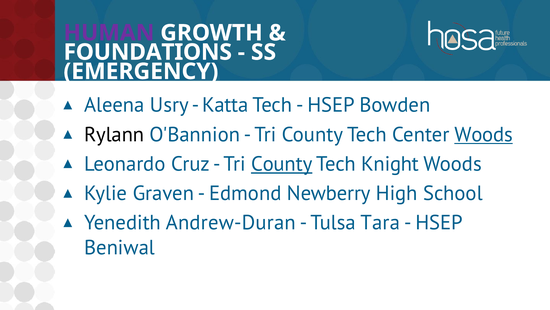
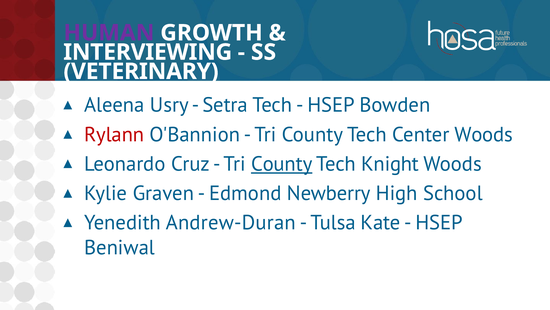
FOUNDATIONS: FOUNDATIONS -> INTERVIEWING (148, 52)
EMERGENCY: EMERGENCY -> VETERINARY (141, 71)
Katta: Katta -> Setra (225, 105)
Rylann colour: black -> red (114, 134)
Woods underline: present -> none (484, 134)
Tara: Tara -> Kate (381, 222)
